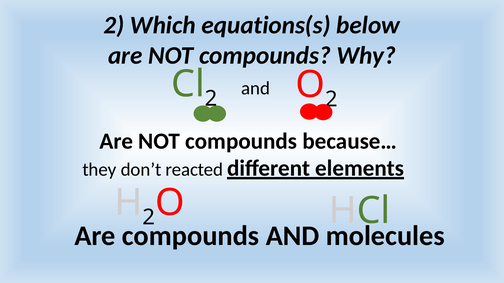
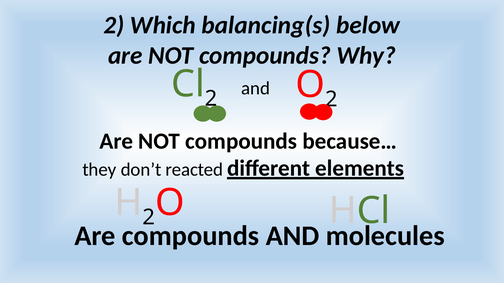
equations(s: equations(s -> balancing(s (266, 25)
